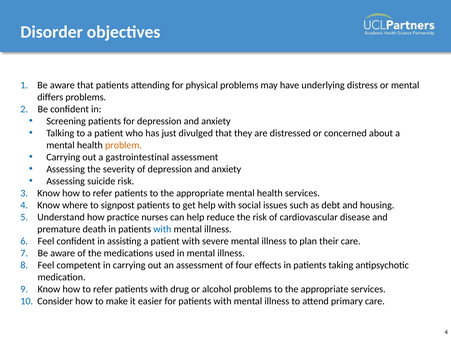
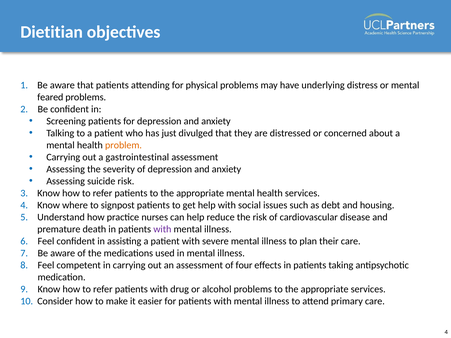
Disorder: Disorder -> Dietitian (52, 32)
differs: differs -> feared (50, 97)
with colour: blue -> purple (162, 229)
